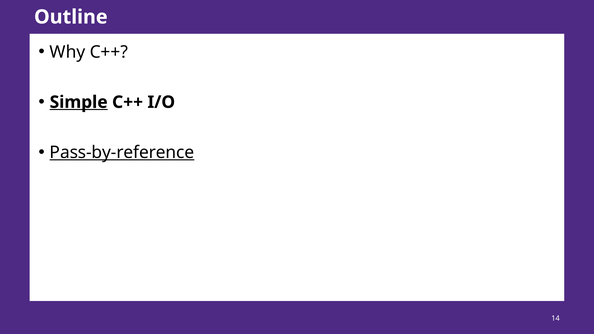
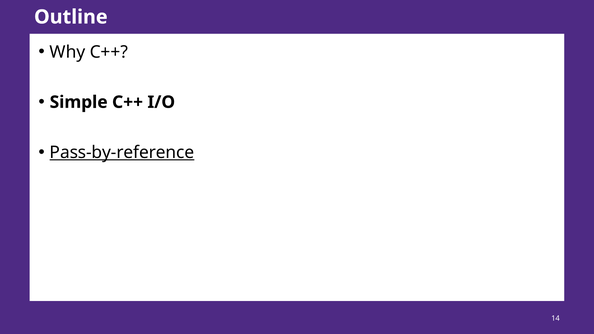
Simple underline: present -> none (79, 102)
